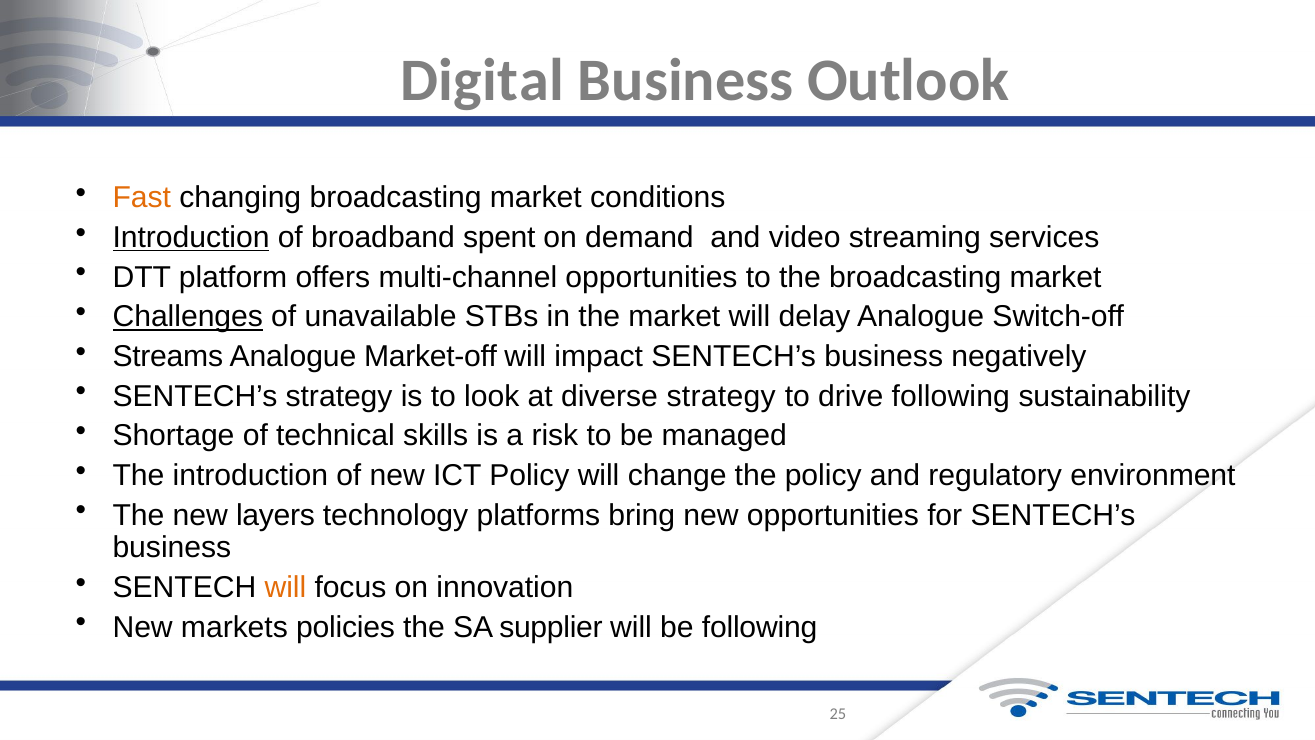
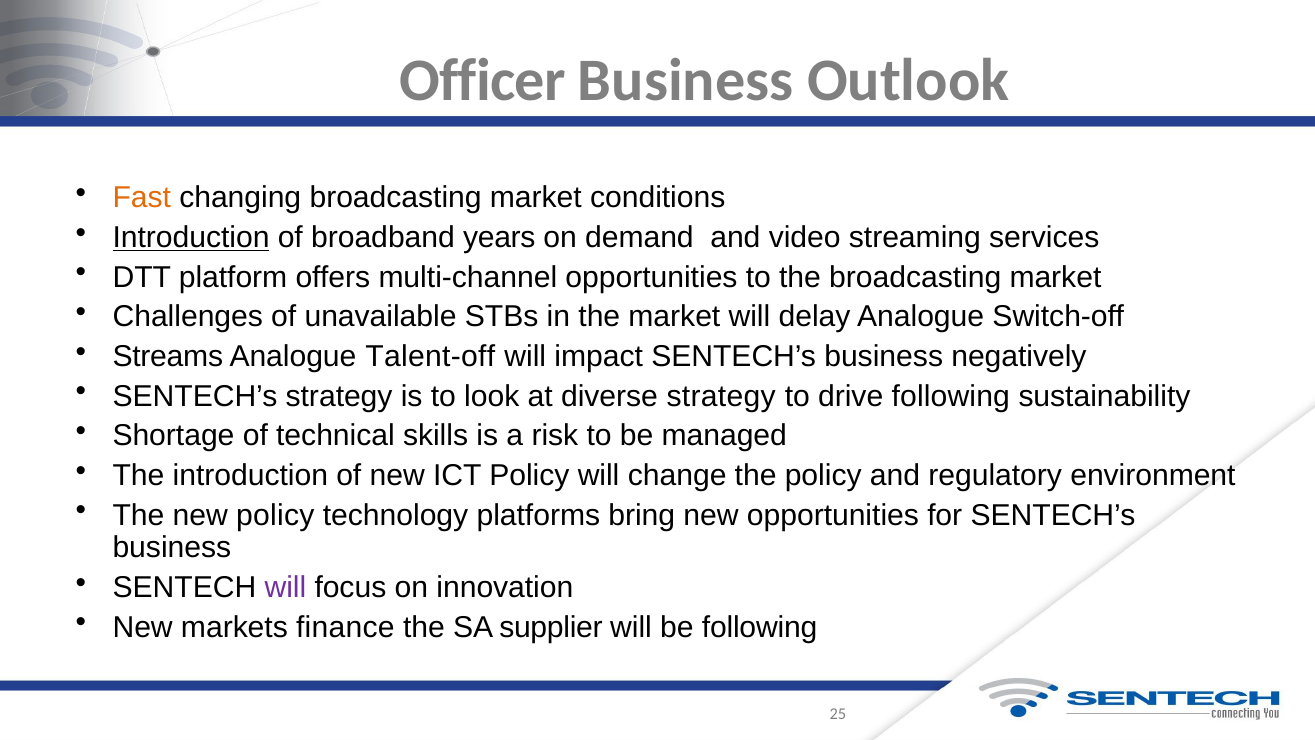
Digital: Digital -> Officer (483, 80)
spent: spent -> years (499, 237)
Challenges underline: present -> none (188, 317)
Market-off: Market-off -> Talent-off (430, 356)
new layers: layers -> policy (275, 515)
will colour: orange -> purple (285, 587)
policies: policies -> finance (345, 627)
